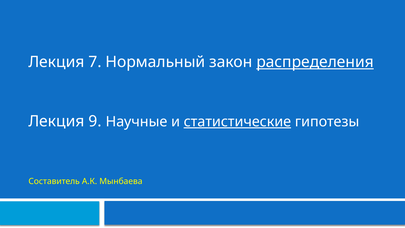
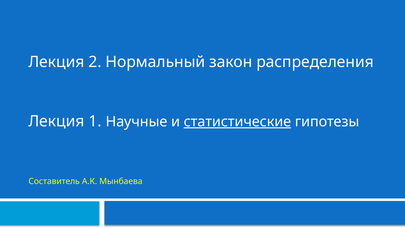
7: 7 -> 2 (95, 62)
распределения underline: present -> none (315, 62)
9: 9 -> 1 (95, 121)
